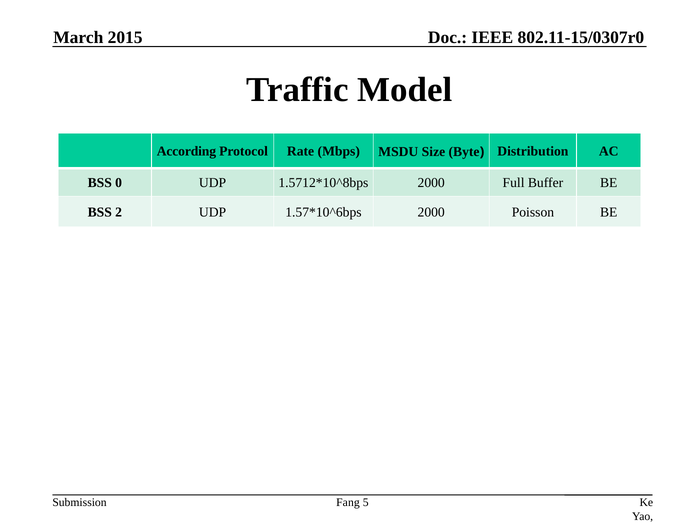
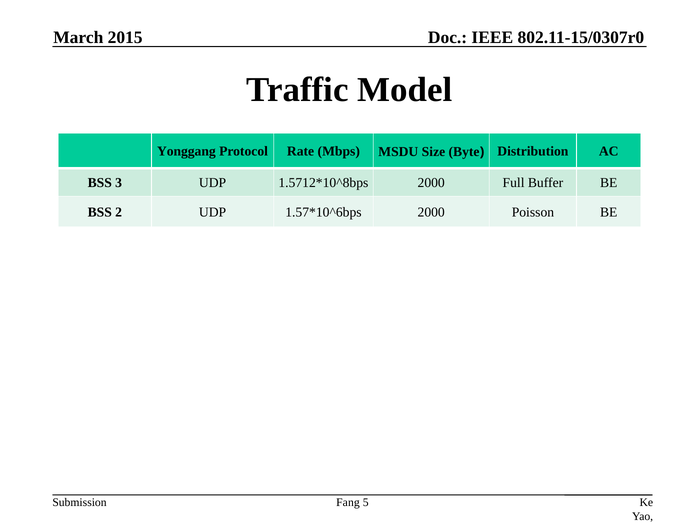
According: According -> Yonggang (186, 151)
0: 0 -> 3 (119, 183)
